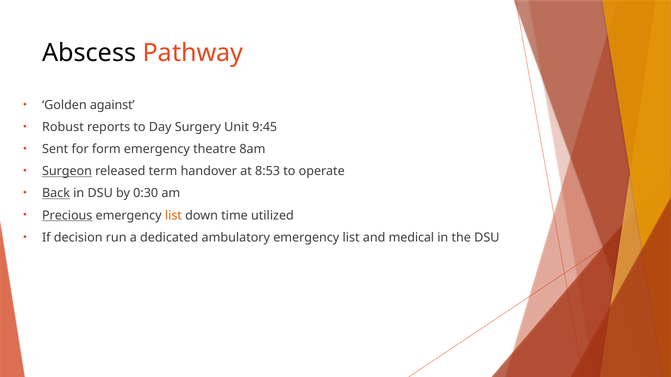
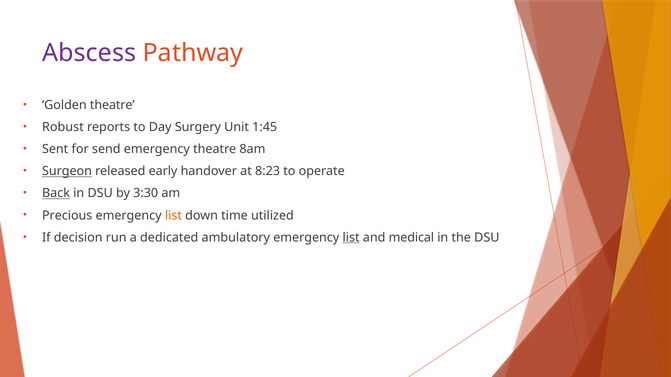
Abscess colour: black -> purple (89, 53)
Golden against: against -> theatre (112, 105)
9:45: 9:45 -> 1:45 (265, 127)
form: form -> send (106, 149)
term: term -> early (163, 171)
8:53: 8:53 -> 8:23 (268, 171)
0:30: 0:30 -> 3:30 (146, 194)
Precious underline: present -> none (67, 216)
list underline: none -> present (351, 238)
